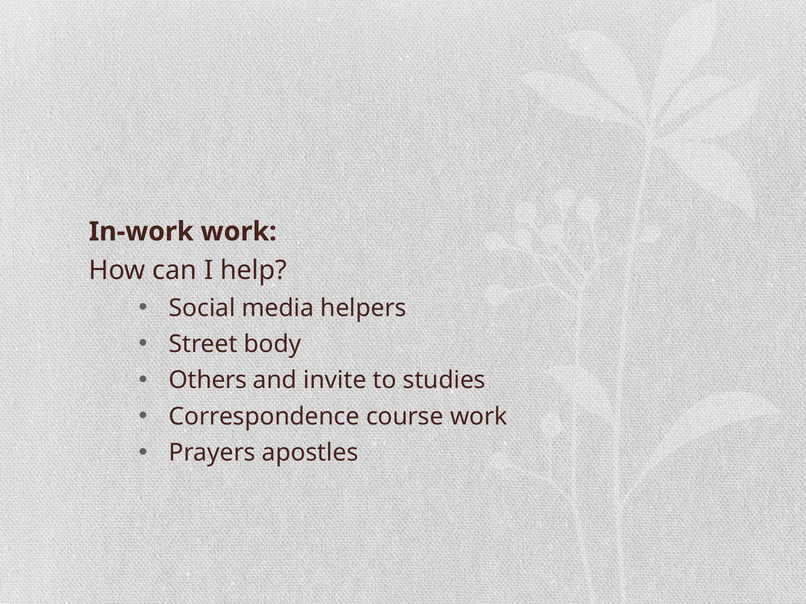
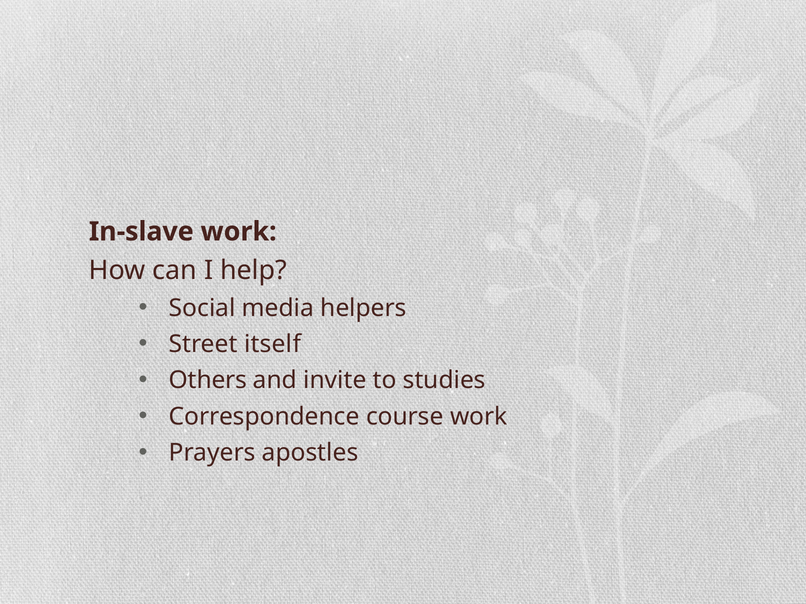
In-work: In-work -> In-slave (141, 232)
body: body -> itself (273, 344)
